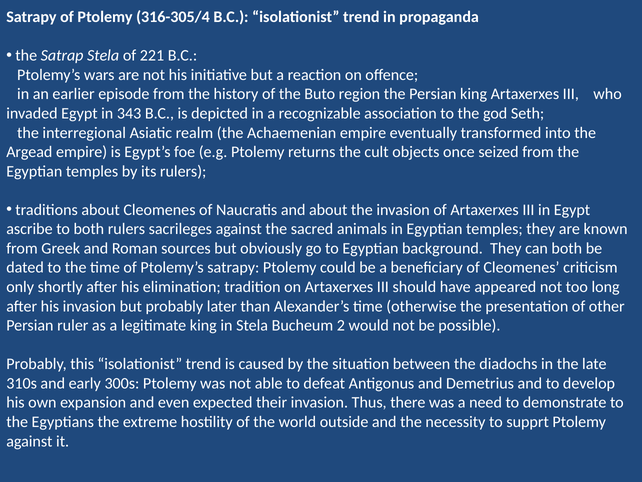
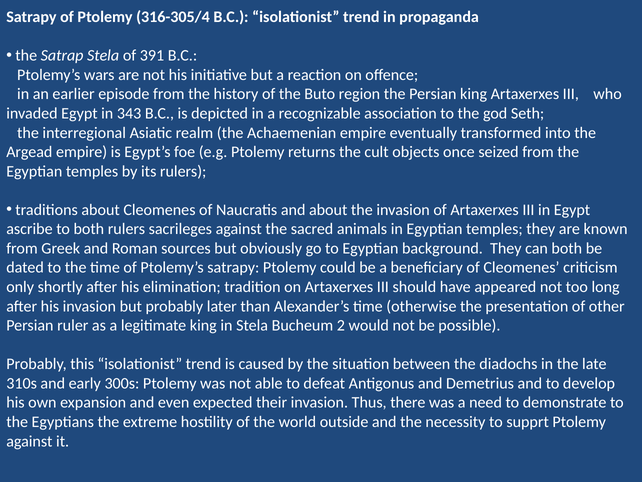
221: 221 -> 391 (152, 56)
